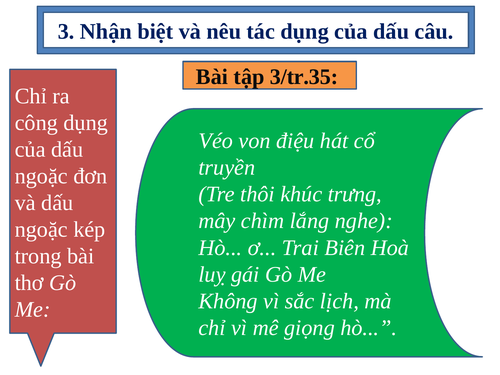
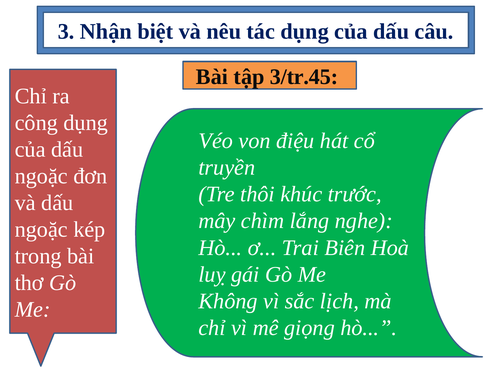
3/tr.35: 3/tr.35 -> 3/tr.45 (304, 77)
trưng: trưng -> trước (355, 194)
